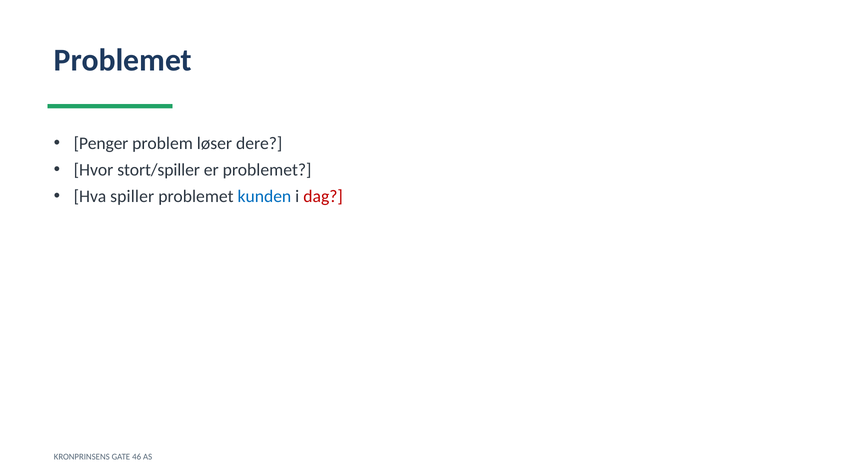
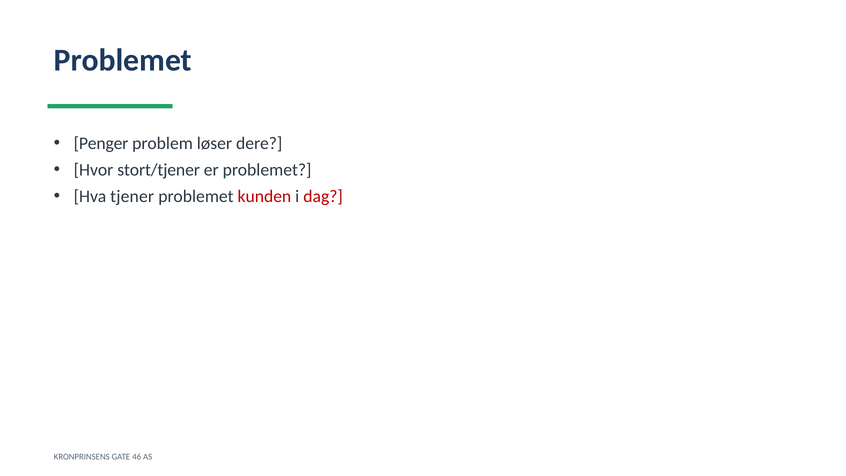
stort/spiller: stort/spiller -> stort/tjener (159, 170)
spiller: spiller -> tjener (132, 196)
kunden colour: blue -> red (264, 196)
